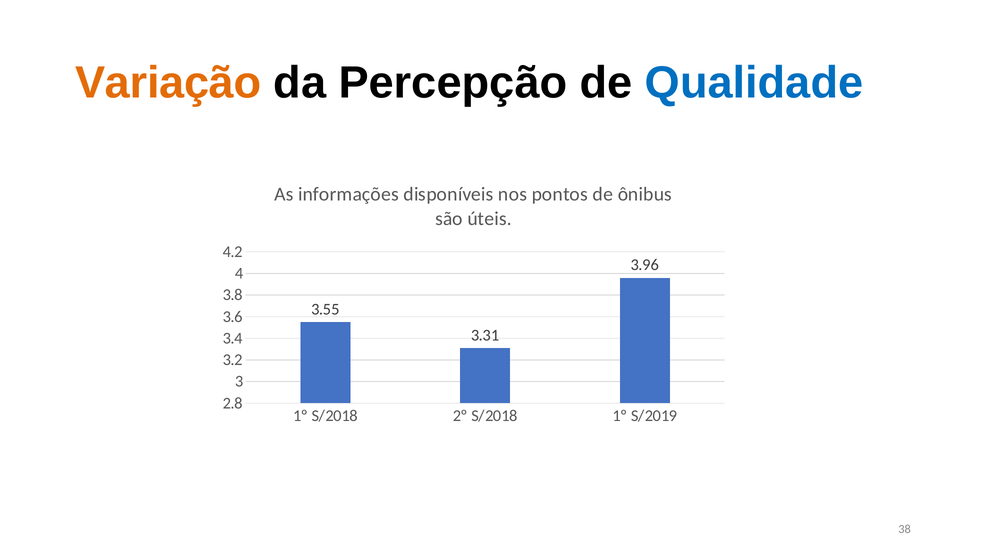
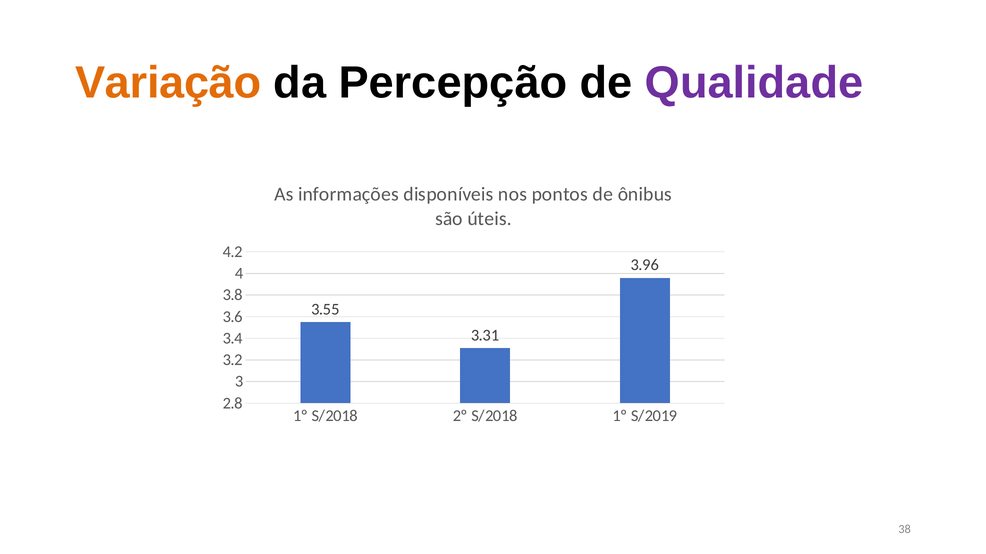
Qualidade colour: blue -> purple (754, 83)
